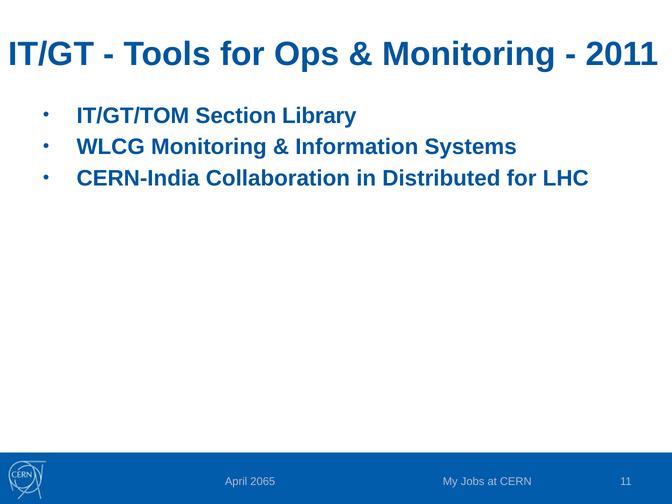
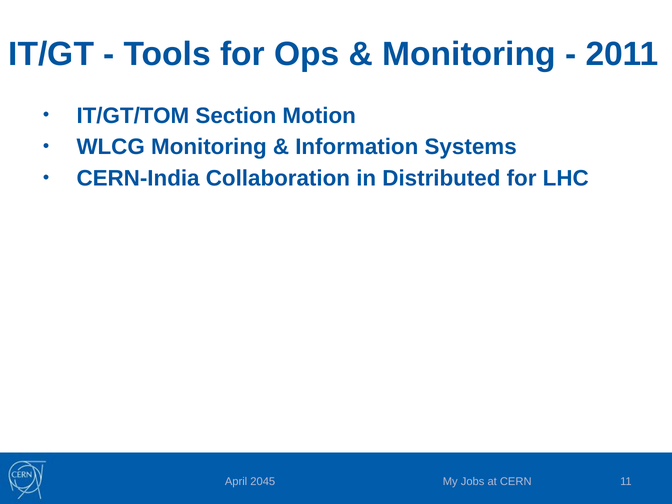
Library: Library -> Motion (319, 116)
2065: 2065 -> 2045 (263, 482)
